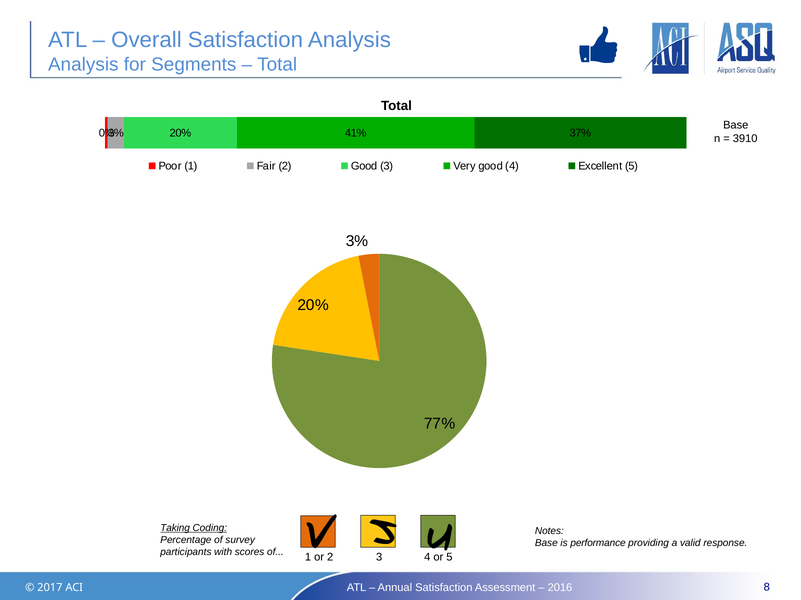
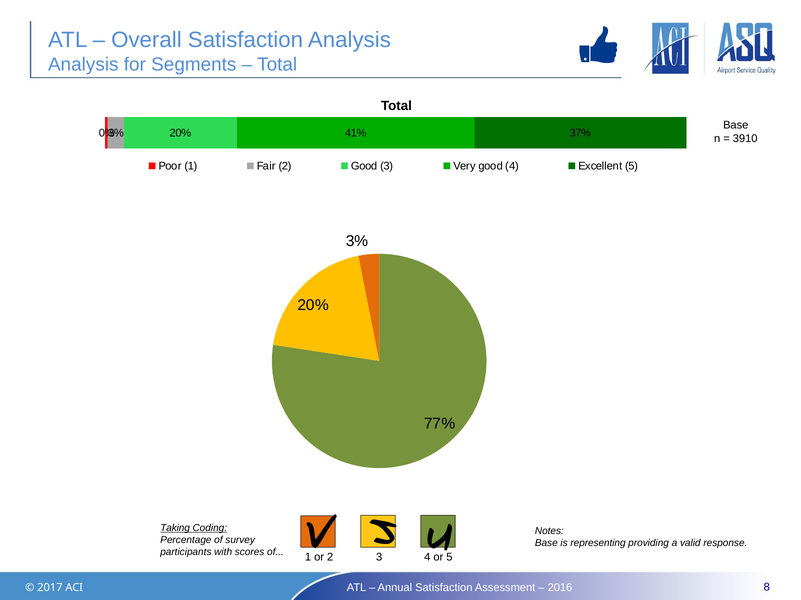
performance: performance -> representing (598, 544)
